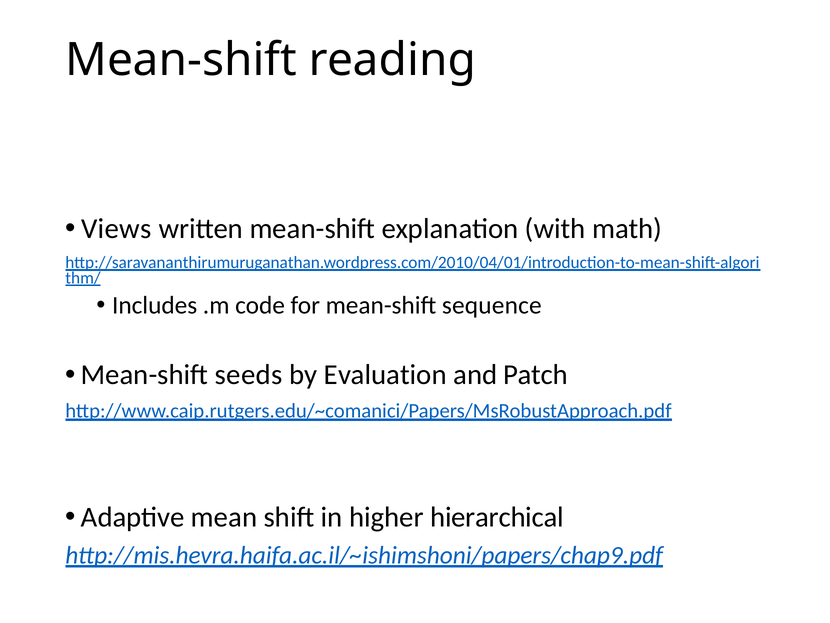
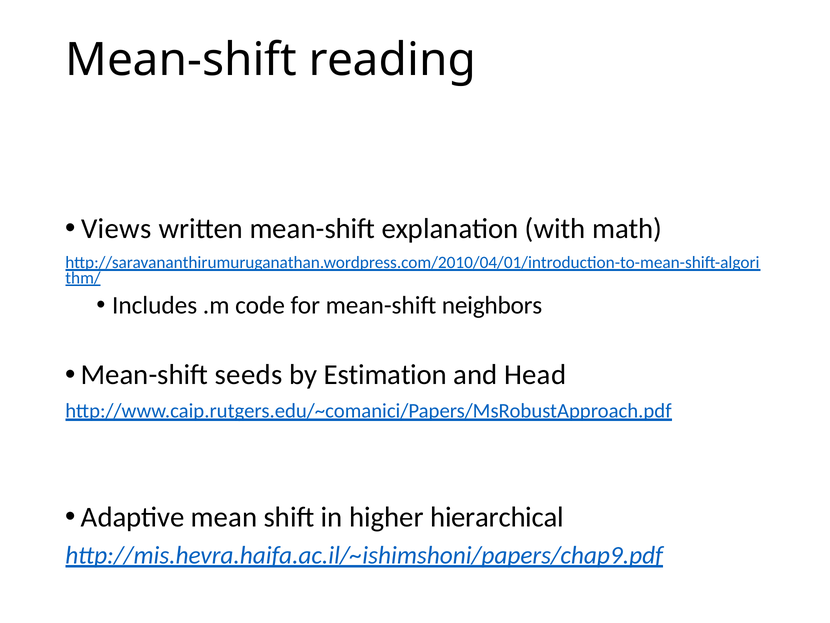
sequence: sequence -> neighbors (492, 305)
Evaluation: Evaluation -> Estimation (385, 375)
Patch: Patch -> Head (535, 375)
